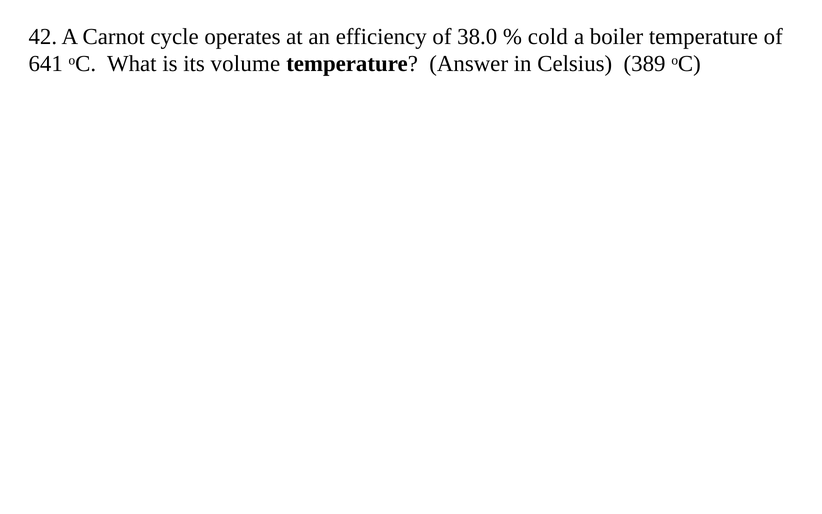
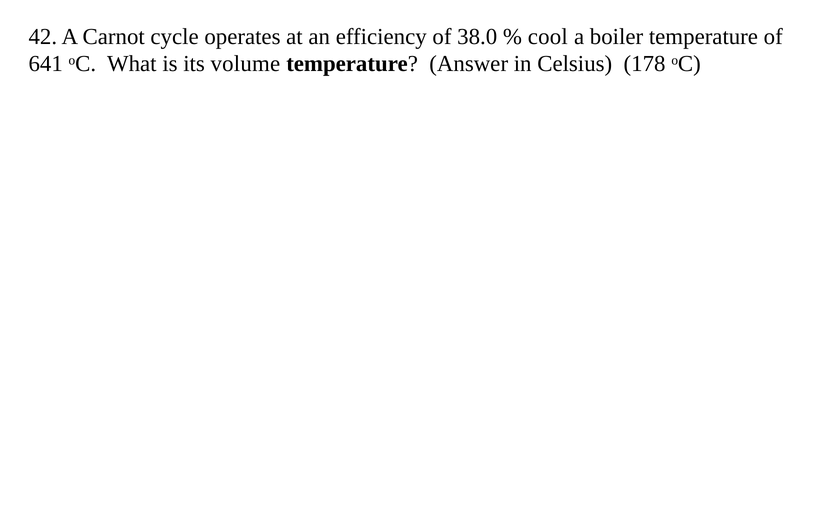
cold: cold -> cool (548, 36)
389: 389 -> 178 (645, 64)
